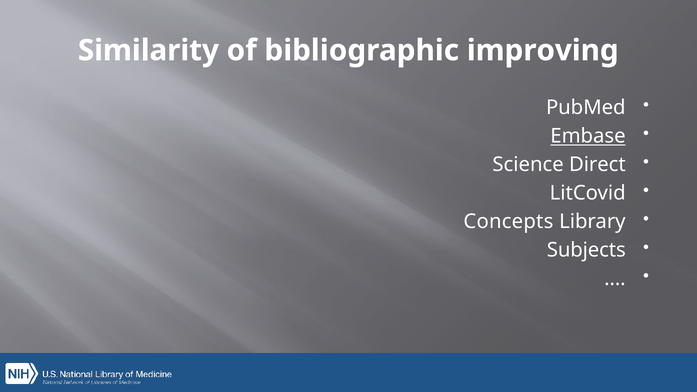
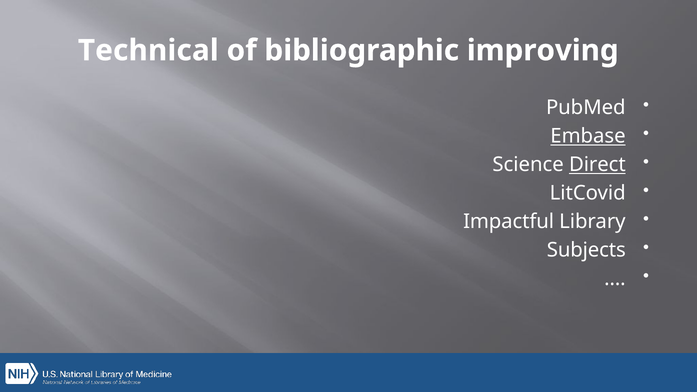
Similarity: Similarity -> Technical (148, 50)
Direct underline: none -> present (597, 165)
Concepts: Concepts -> Impactful (509, 222)
